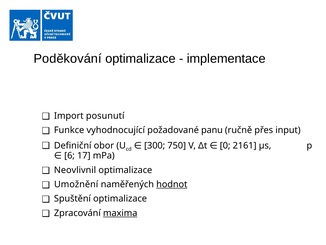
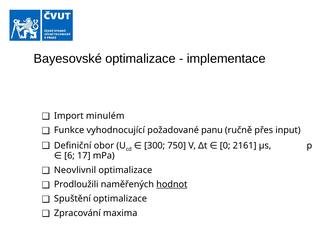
Poděkování: Poděkování -> Bayesovské (68, 59)
posunutí: posunutí -> minulém (105, 116)
Umožnění: Umožnění -> Prodloužili (76, 184)
maxima underline: present -> none (120, 213)
